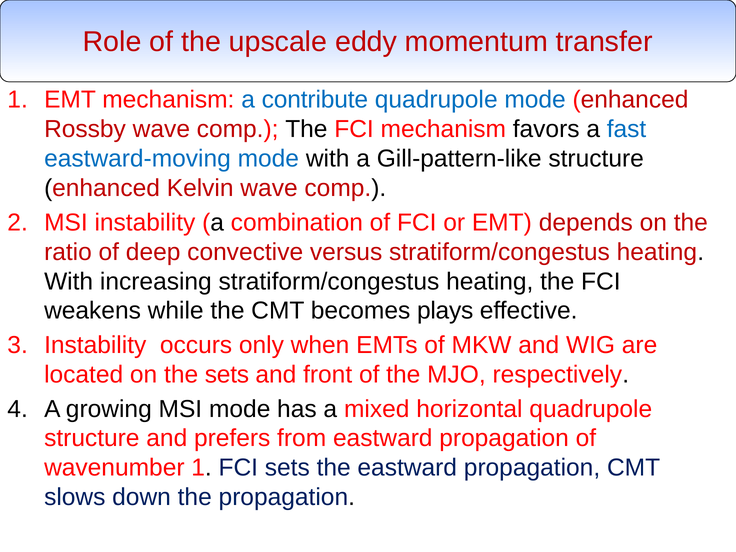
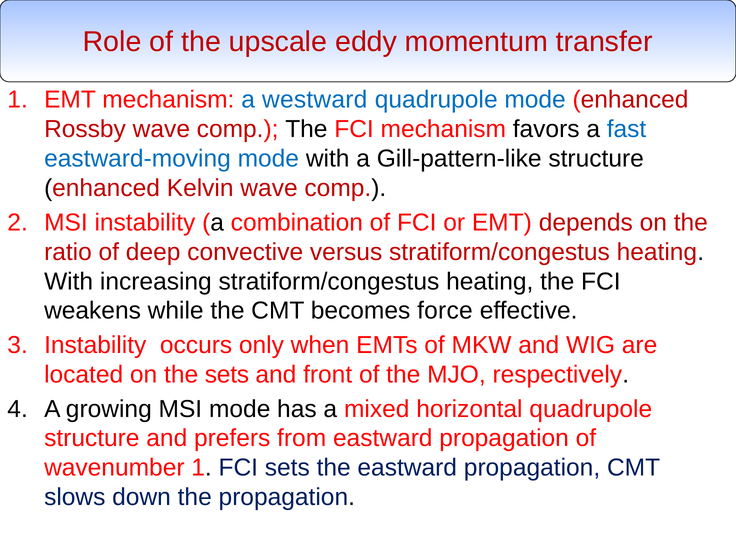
contribute: contribute -> westward (315, 100)
plays: plays -> force (445, 311)
